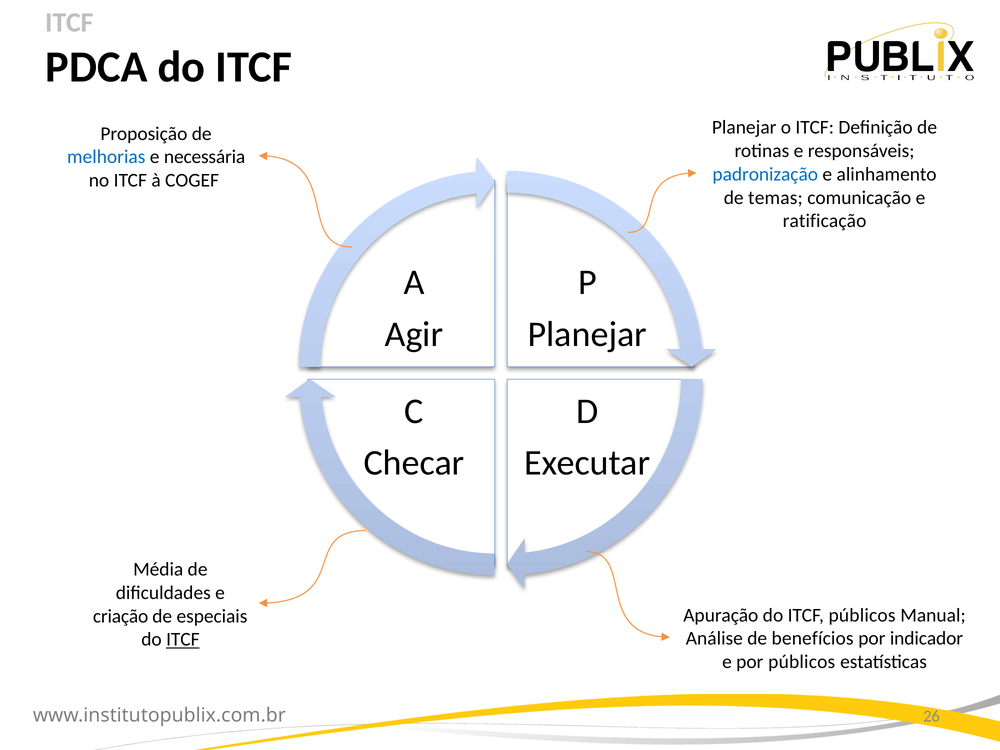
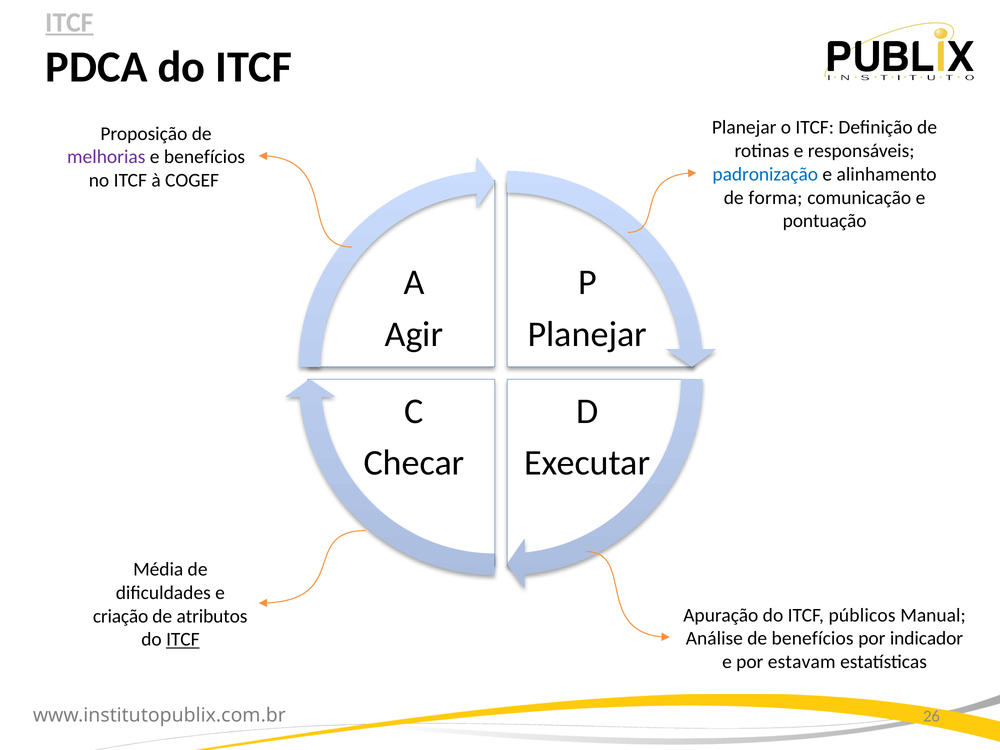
ITCF underline: none -> present (69, 22)
melhorias colour: blue -> purple (106, 157)
e necessária: necessária -> benefícios (205, 157)
temas: temas -> forma (775, 198)
ratificação: ratificação -> pontuação (825, 221)
especiais: especiais -> atributos (212, 616)
por públicos: públicos -> estavam (802, 662)
